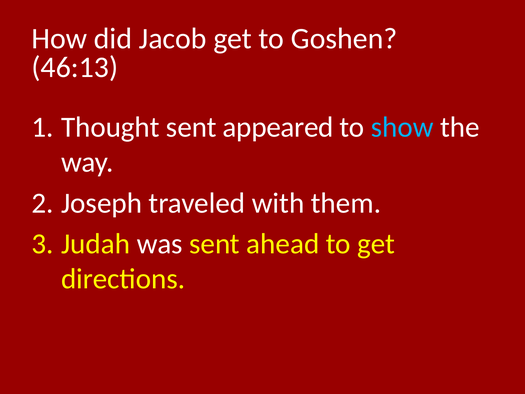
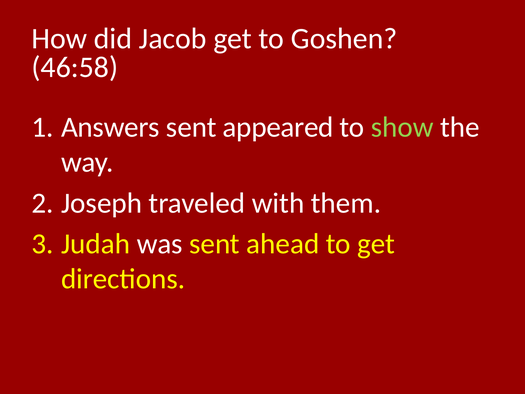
46:13: 46:13 -> 46:58 (75, 67)
Thought: Thought -> Answers (110, 127)
show colour: light blue -> light green (402, 127)
